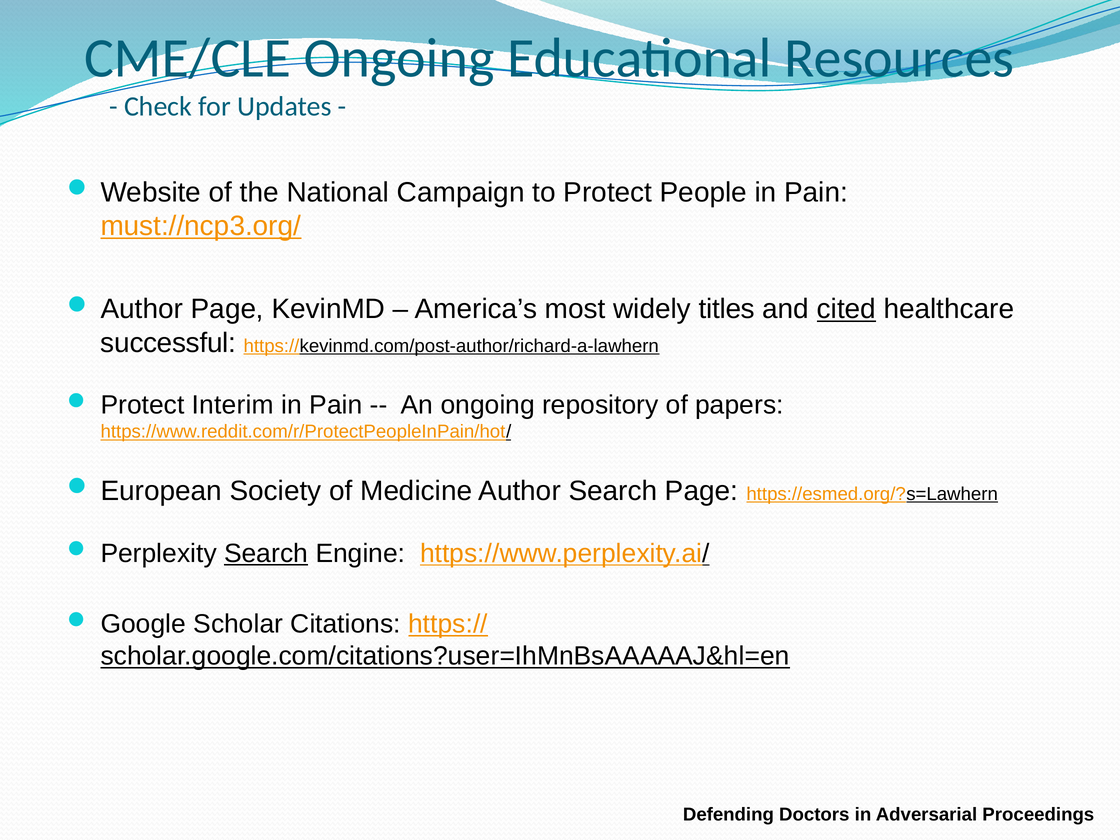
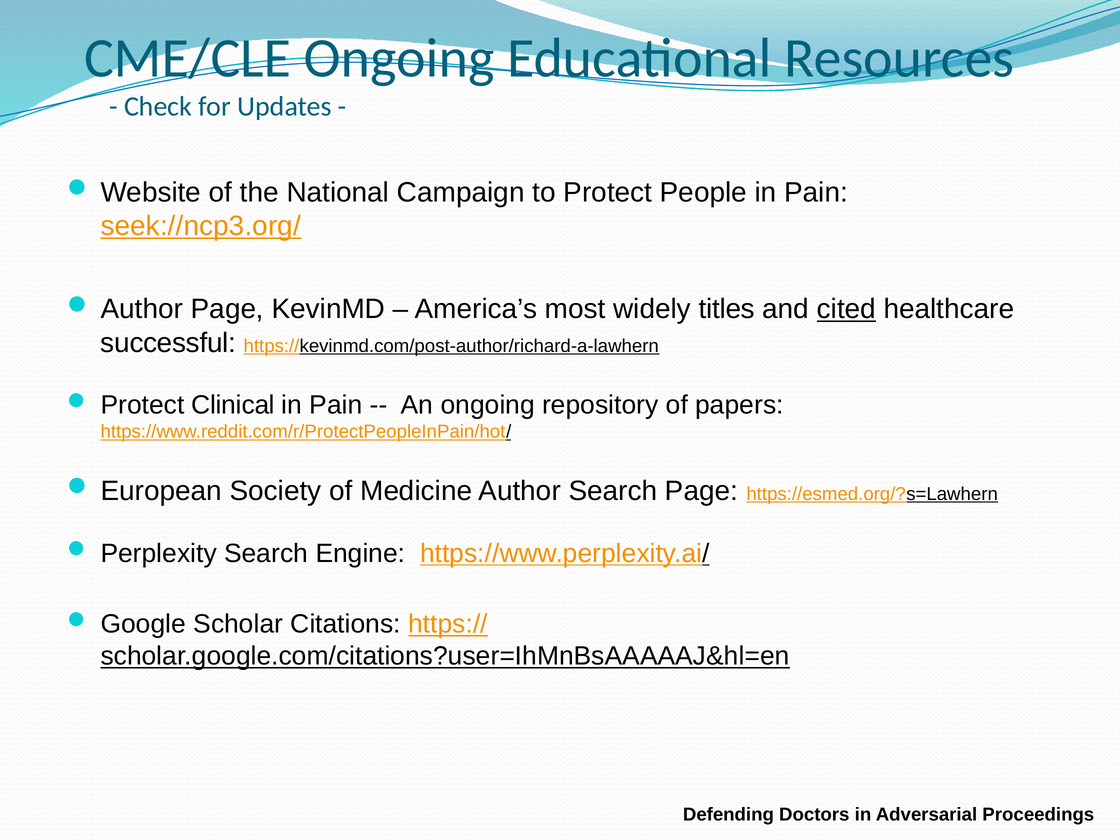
must://ncp3.org/: must://ncp3.org/ -> seek://ncp3.org/ (201, 226)
Interim: Interim -> Clinical (233, 405)
Search underline: present -> none (266, 553)
